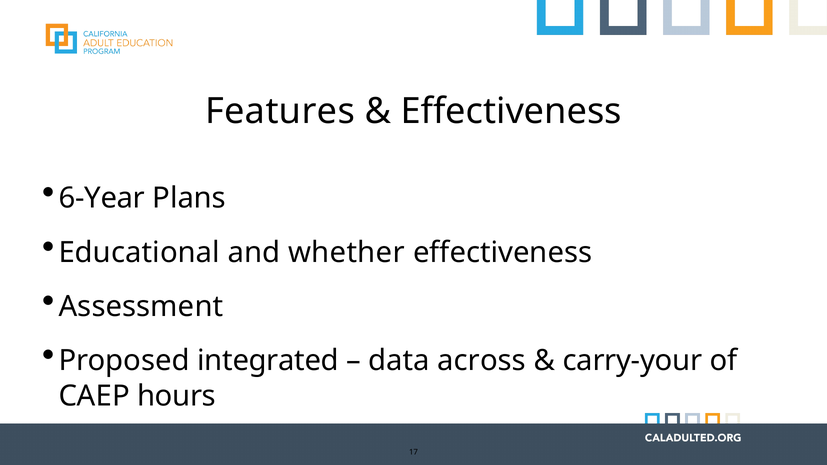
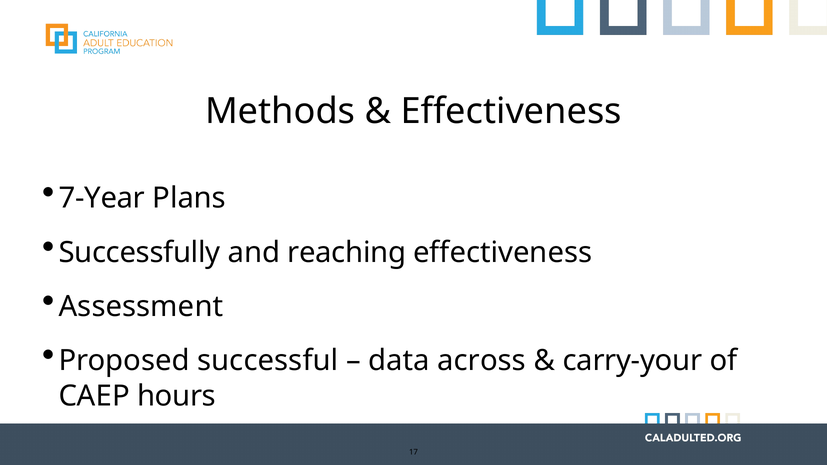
Features: Features -> Methods (280, 111)
6-Year: 6-Year -> 7-Year (102, 198)
Educational: Educational -> Successfully (139, 253)
whether: whether -> reaching (347, 253)
integrated: integrated -> successful (268, 361)
